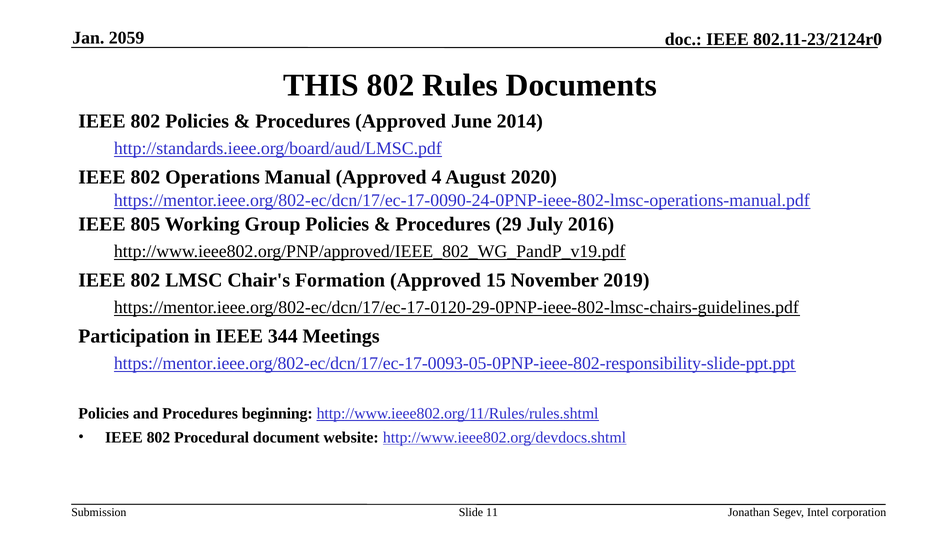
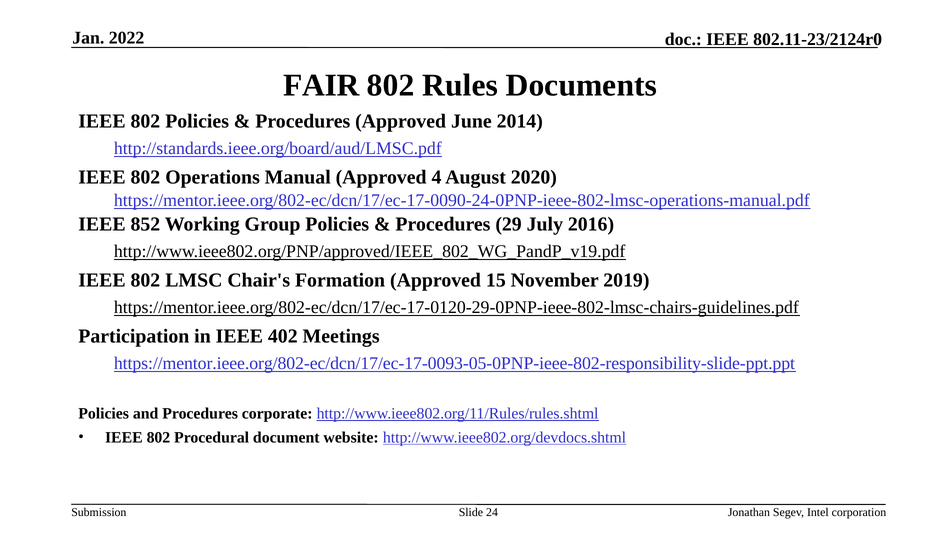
2059: 2059 -> 2022 (127, 38)
THIS: THIS -> FAIR (321, 85)
805: 805 -> 852 (145, 224)
344: 344 -> 402 (283, 336)
beginning: beginning -> corporate (277, 413)
11: 11 -> 24 (492, 512)
